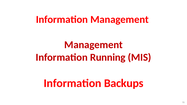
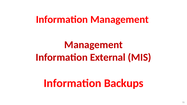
Running: Running -> External (108, 57)
